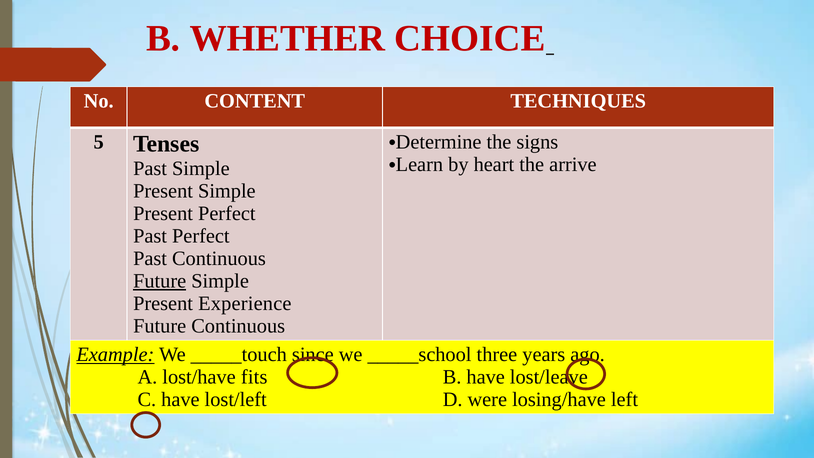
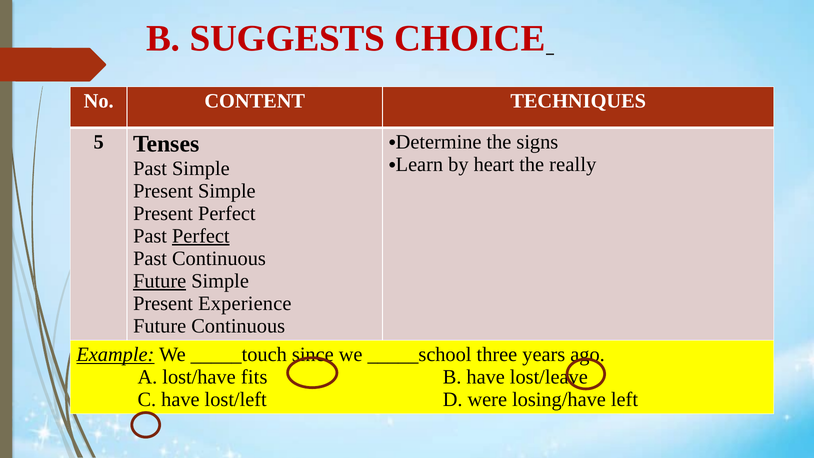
WHETHER: WHETHER -> SUGGESTS (287, 39)
arrive: arrive -> really (573, 165)
Perfect underline: none -> present (201, 236)
